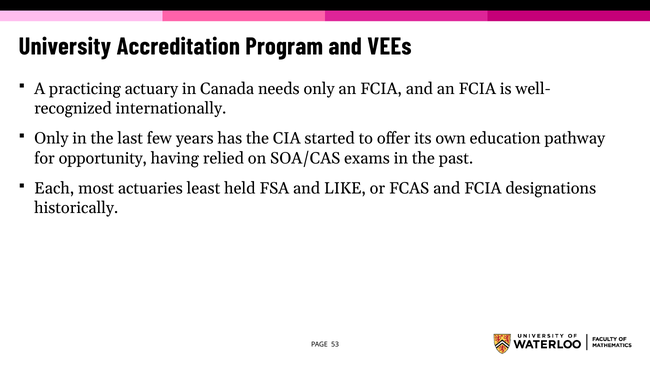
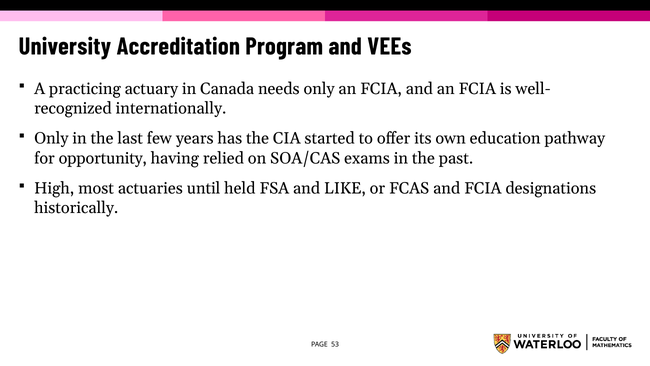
Each: Each -> High (54, 188)
least: least -> until (204, 188)
